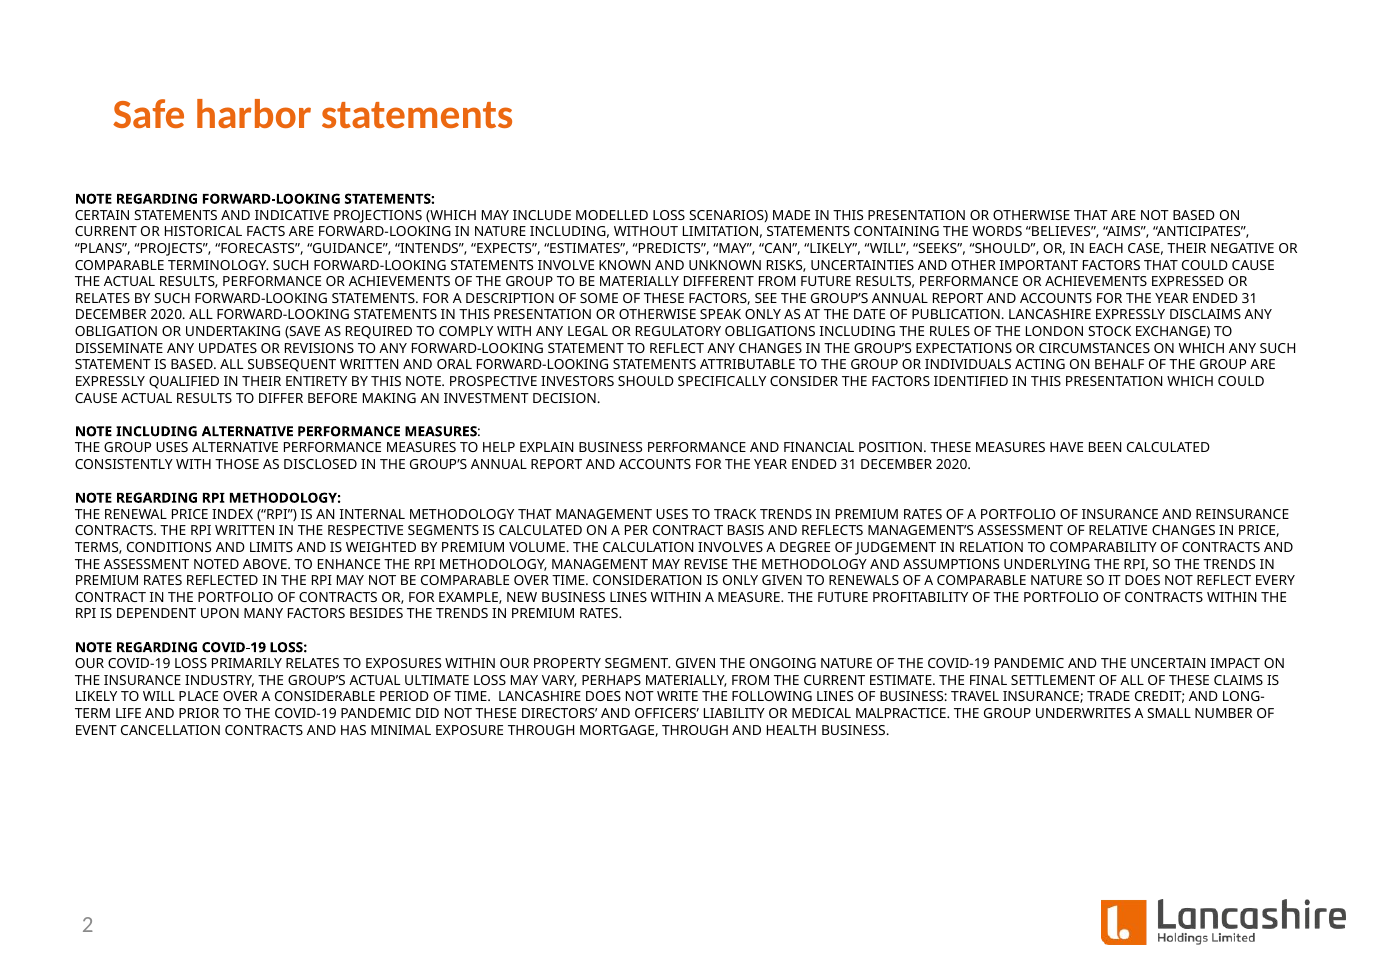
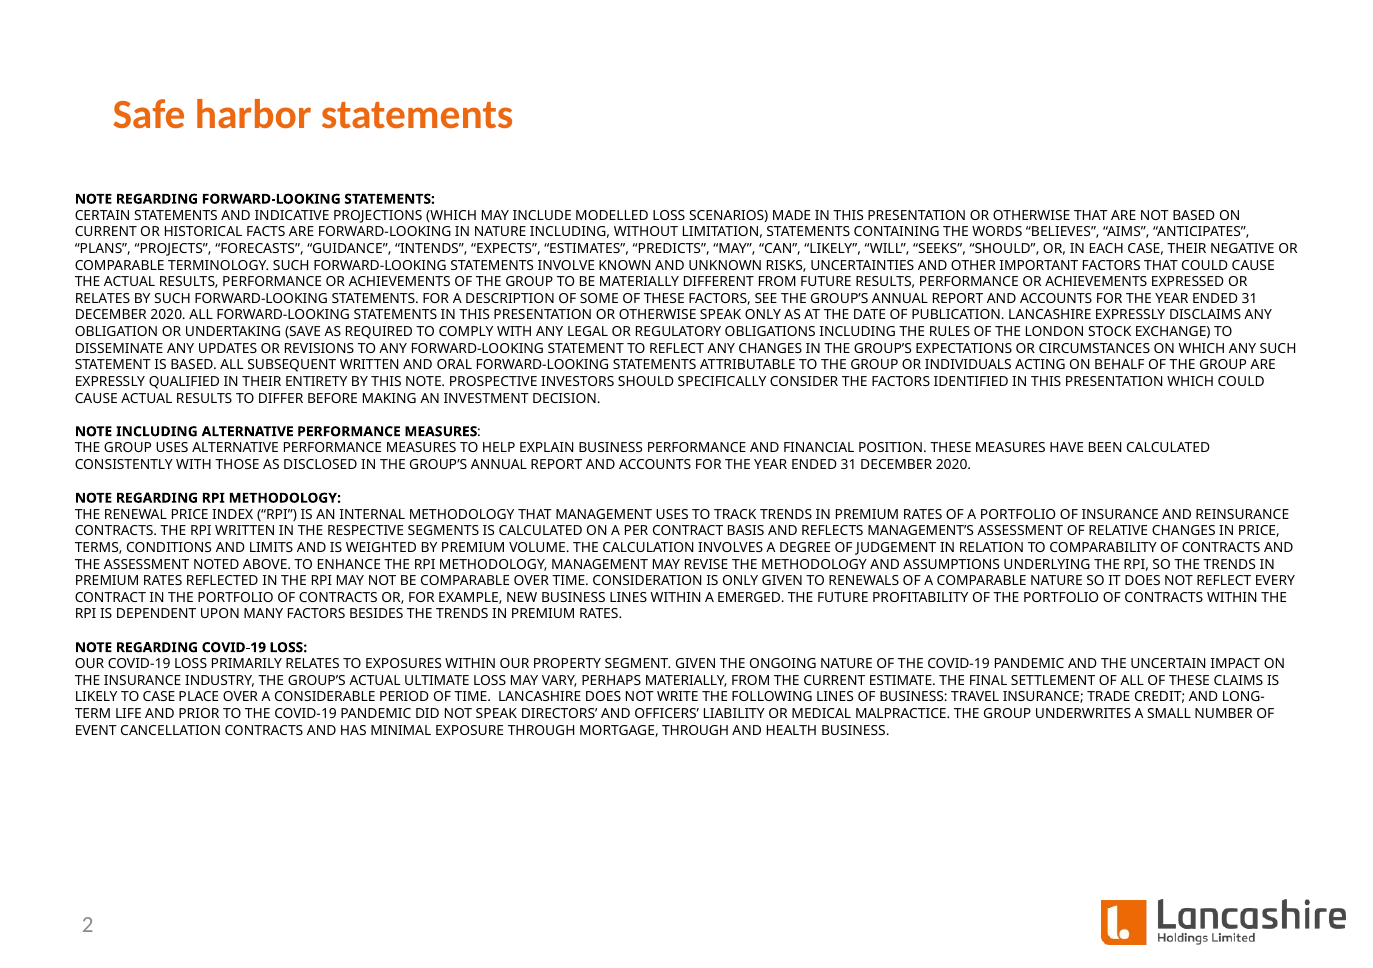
MEASURE: MEASURE -> EMERGED (751, 598)
TO WILL: WILL -> CASE (159, 697)
NOT THESE: THESE -> SPEAK (496, 714)
